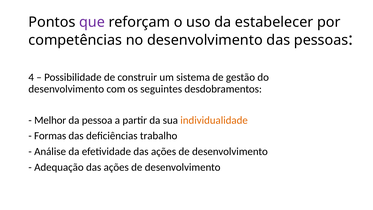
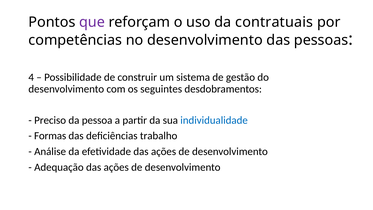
estabelecer: estabelecer -> contratuais (274, 22)
Melhor: Melhor -> Preciso (50, 120)
individualidade colour: orange -> blue (214, 120)
